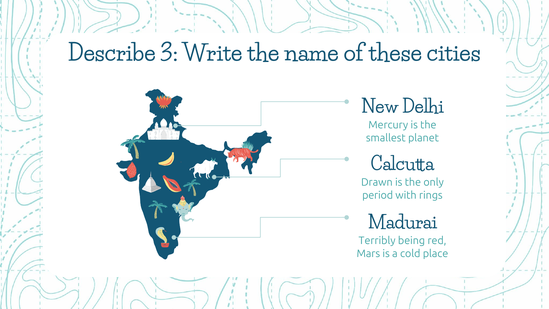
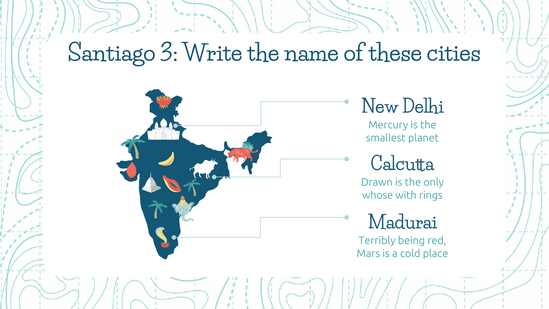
Describe: Describe -> Santiago (112, 53)
period: period -> whose (378, 195)
